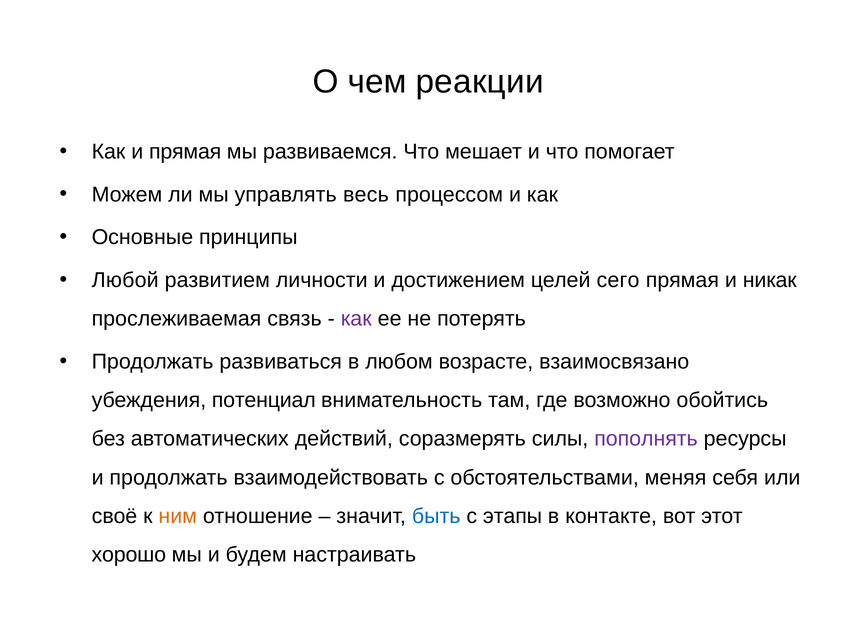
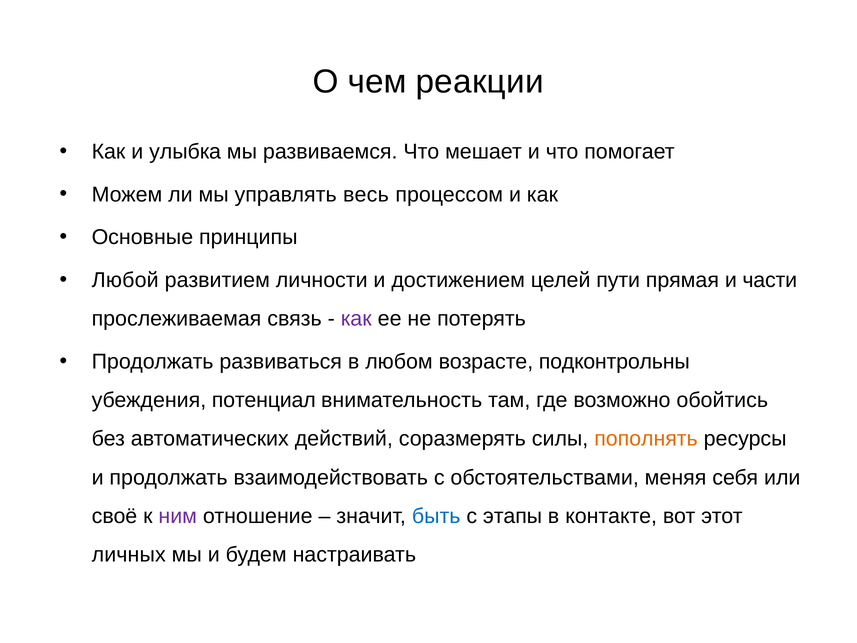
и прямая: прямая -> улыбка (185, 152)
сего: сего -> пути (618, 280)
никак: никак -> части (770, 280)
взаимосвязано: взаимосвязано -> подконтрольны (614, 362)
пополнять colour: purple -> orange (646, 439)
ним colour: orange -> purple (178, 516)
хорошо: хорошо -> личных (129, 554)
